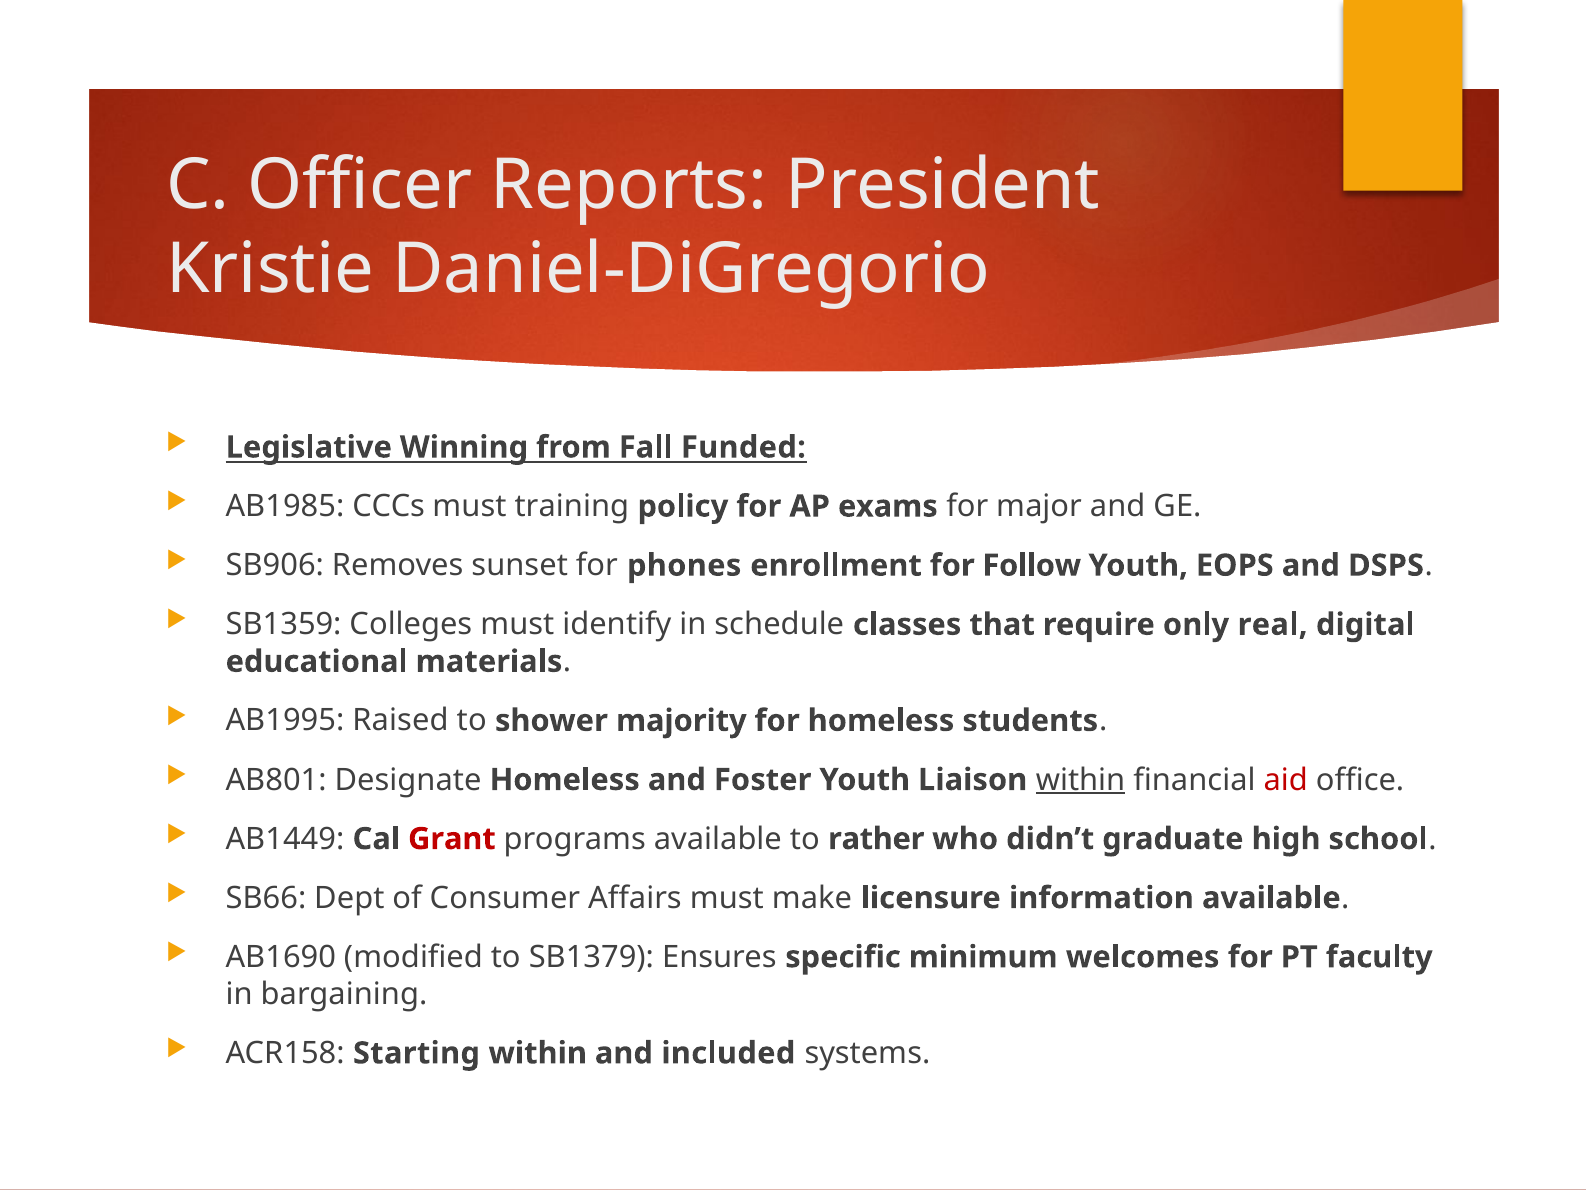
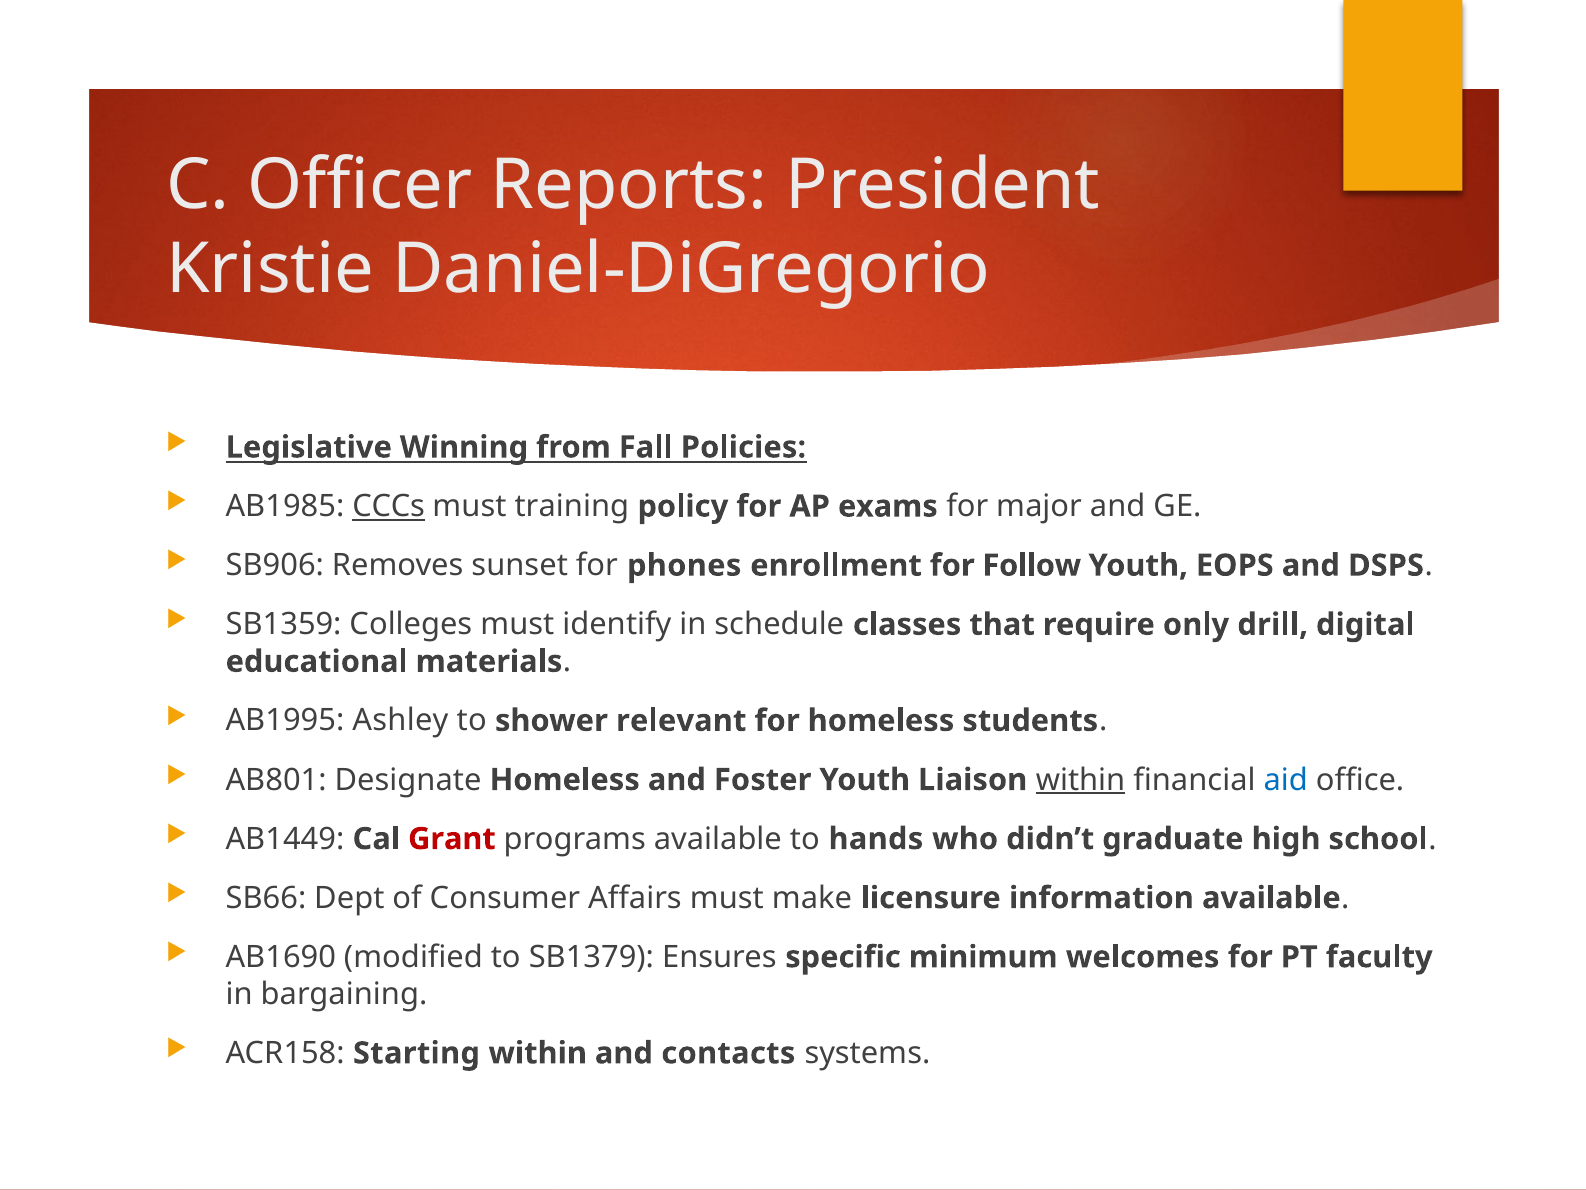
Funded: Funded -> Policies (743, 447)
CCCs underline: none -> present (389, 506)
real: real -> drill (1273, 624)
Raised: Raised -> Ashley (400, 720)
majority: majority -> relevant (681, 720)
aid colour: red -> blue (1286, 780)
rather: rather -> hands (876, 839)
included: included -> contacts (728, 1053)
